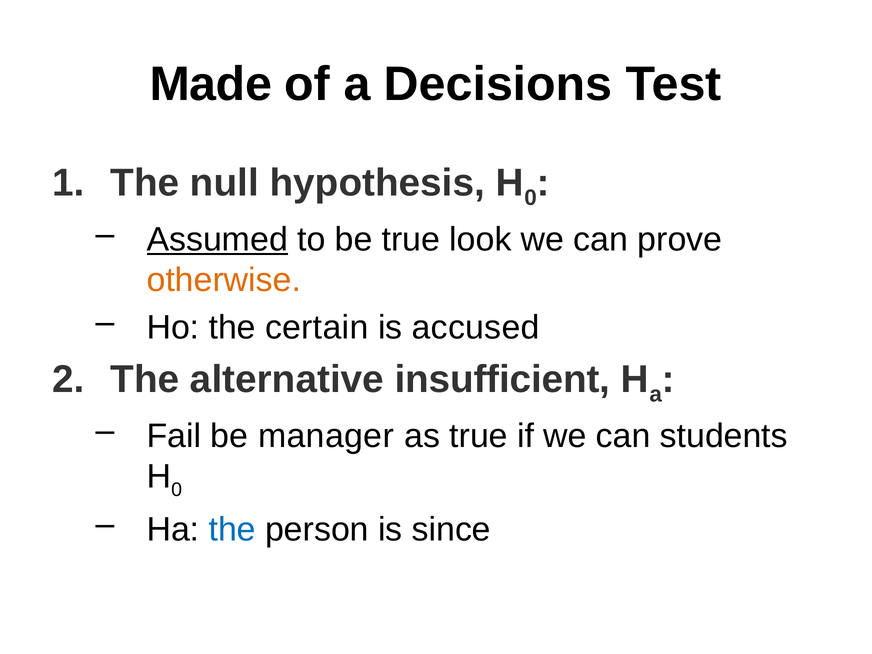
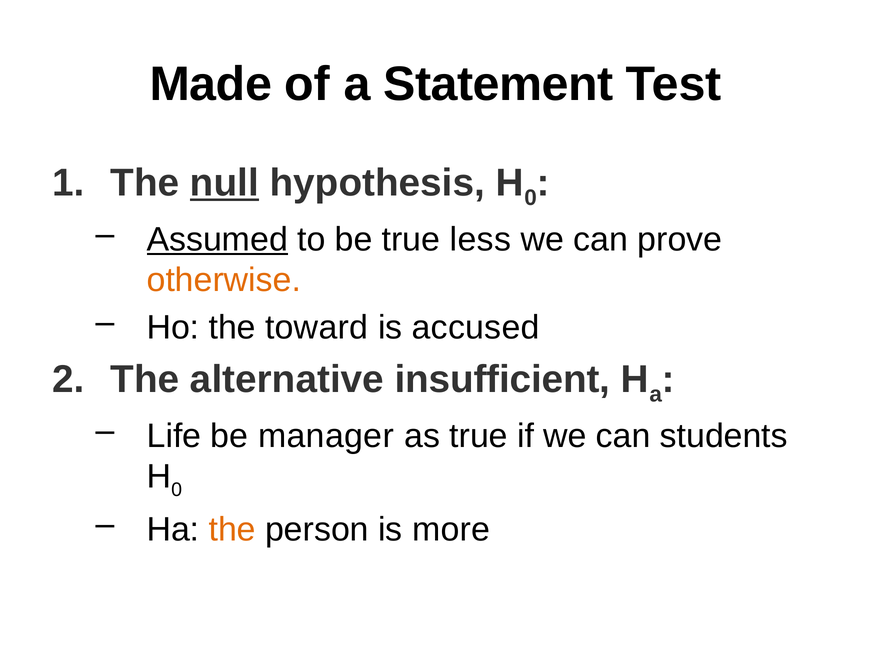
Decisions: Decisions -> Statement (498, 84)
null underline: none -> present (224, 183)
look: look -> less (480, 239)
certain: certain -> toward (317, 328)
Fail: Fail -> Life (174, 436)
the colour: blue -> orange (232, 530)
since: since -> more (451, 530)
